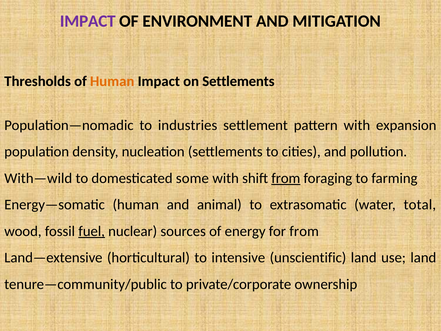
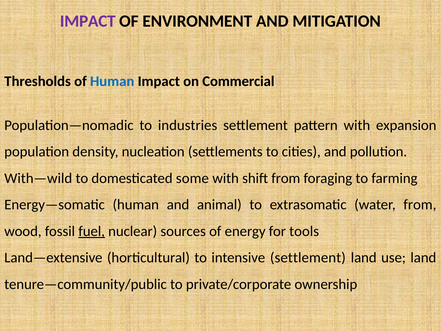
Human colour: orange -> blue (112, 81)
on Settlements: Settlements -> Commercial (238, 81)
from underline: present -> none (286, 178)
water total: total -> from (420, 205)
for from: from -> tools (304, 231)
intensive unscientific: unscientific -> settlement (308, 258)
